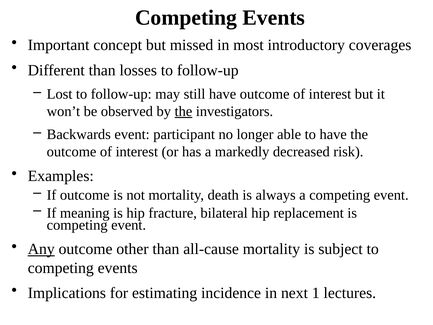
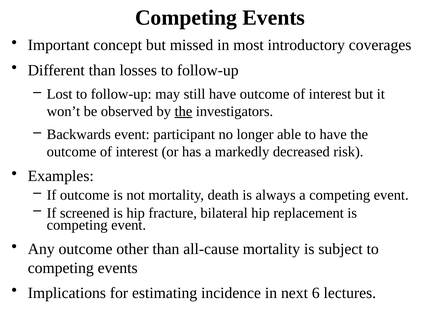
meaning: meaning -> screened (85, 213)
Any underline: present -> none (41, 249)
1: 1 -> 6 (316, 293)
